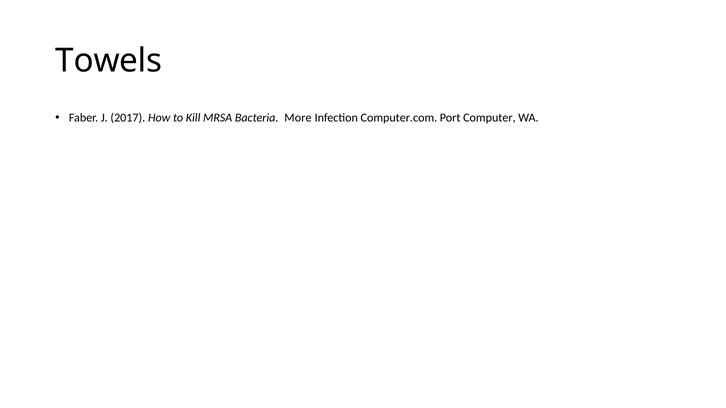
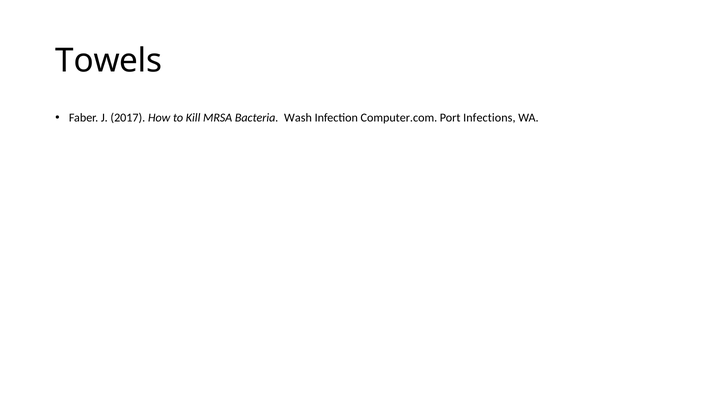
More: More -> Wash (298, 118)
Computer: Computer -> Infections (489, 118)
